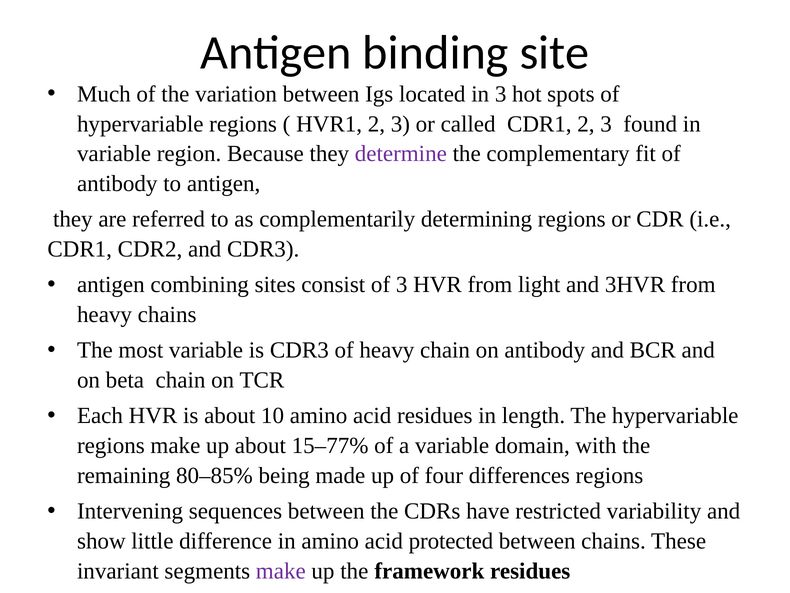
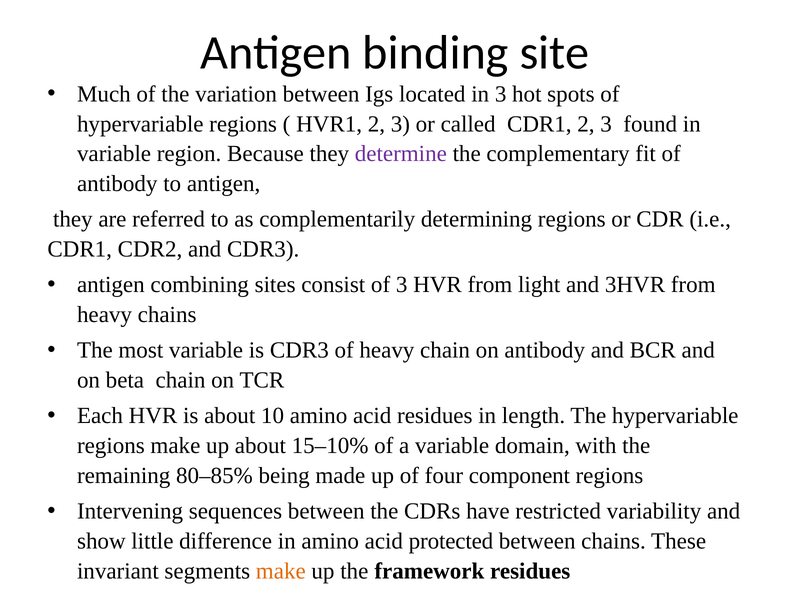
15–77%: 15–77% -> 15–10% (330, 445)
differences: differences -> component (519, 475)
make colour: purple -> orange (281, 570)
